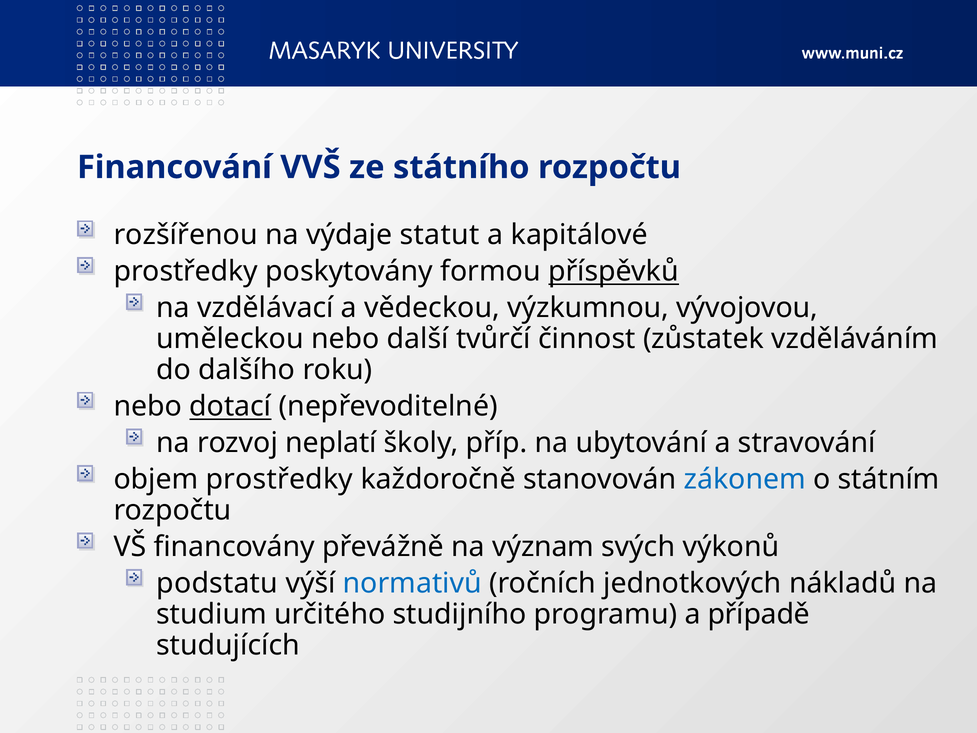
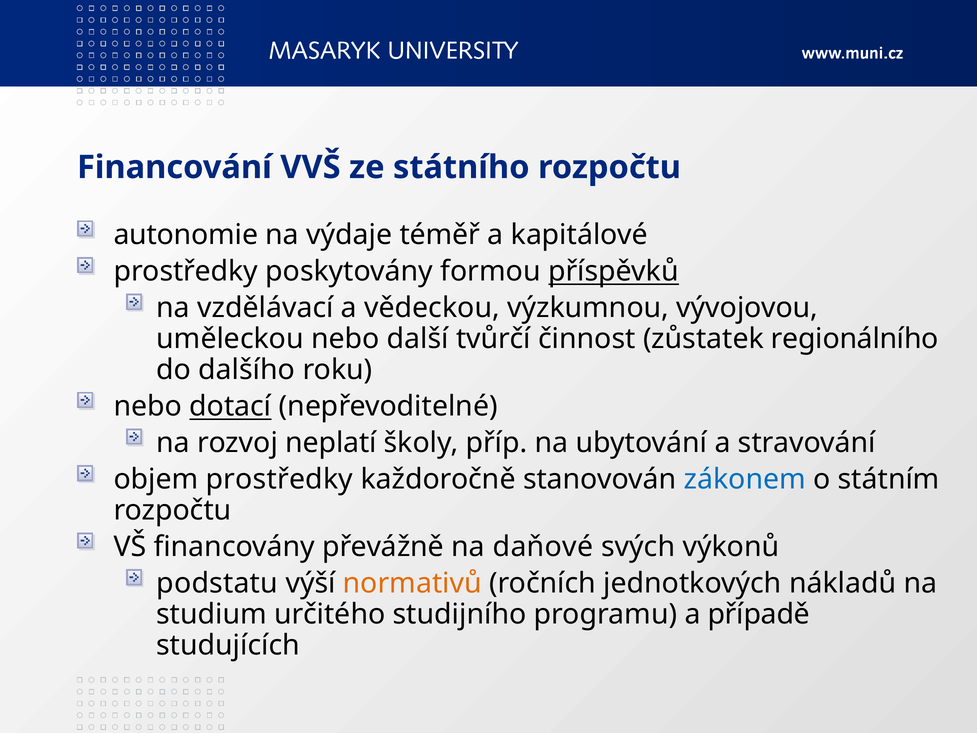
rozšířenou: rozšířenou -> autonomie (186, 235)
statut: statut -> téměř (440, 235)
vzděláváním: vzděláváním -> regionálního (855, 339)
význam: význam -> daňové (543, 547)
normativů colour: blue -> orange (412, 583)
